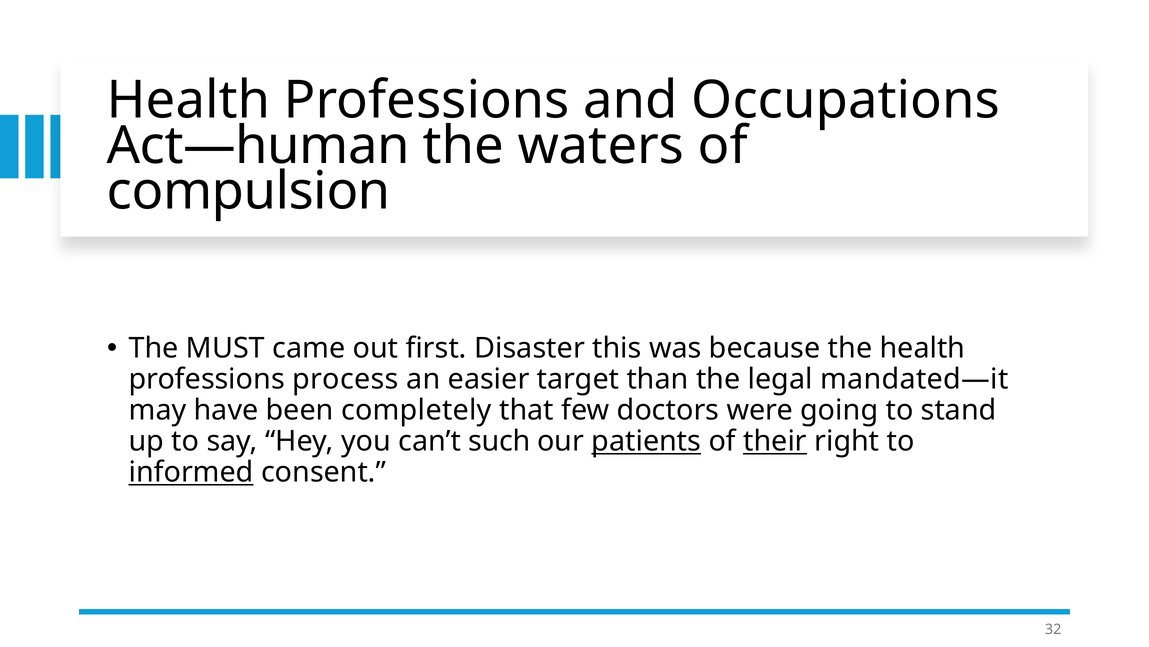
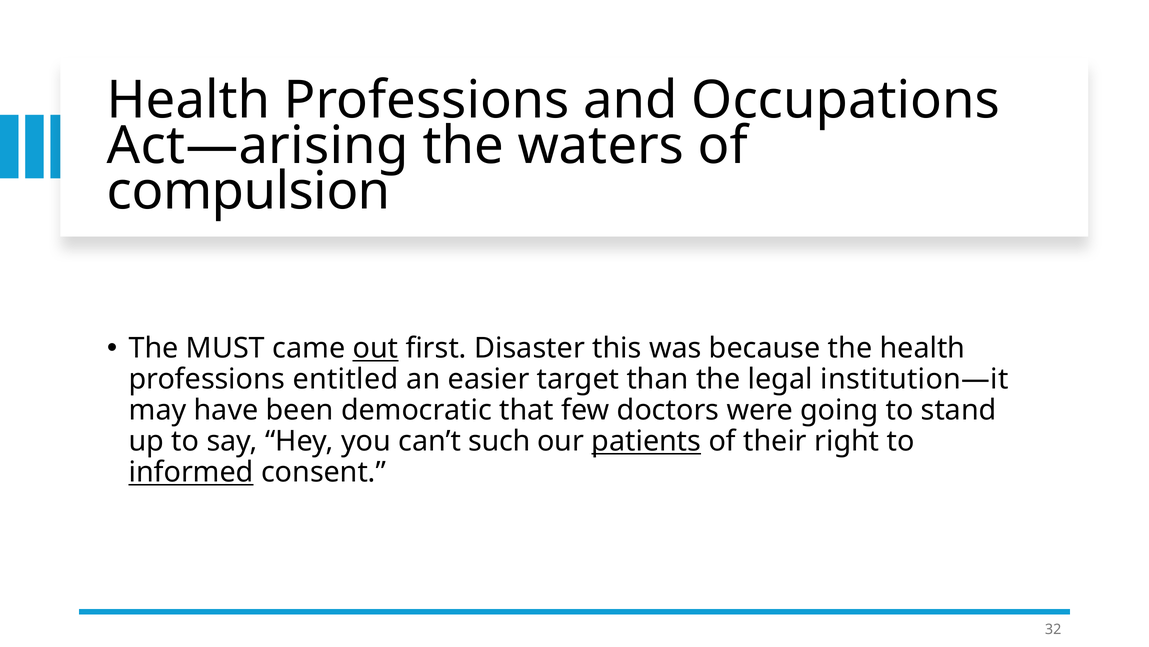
Act—human: Act—human -> Act—arising (258, 146)
out underline: none -> present (375, 348)
process: process -> entitled (345, 379)
mandated—it: mandated—it -> institution—it (914, 379)
completely: completely -> democratic (416, 410)
their underline: present -> none (775, 441)
